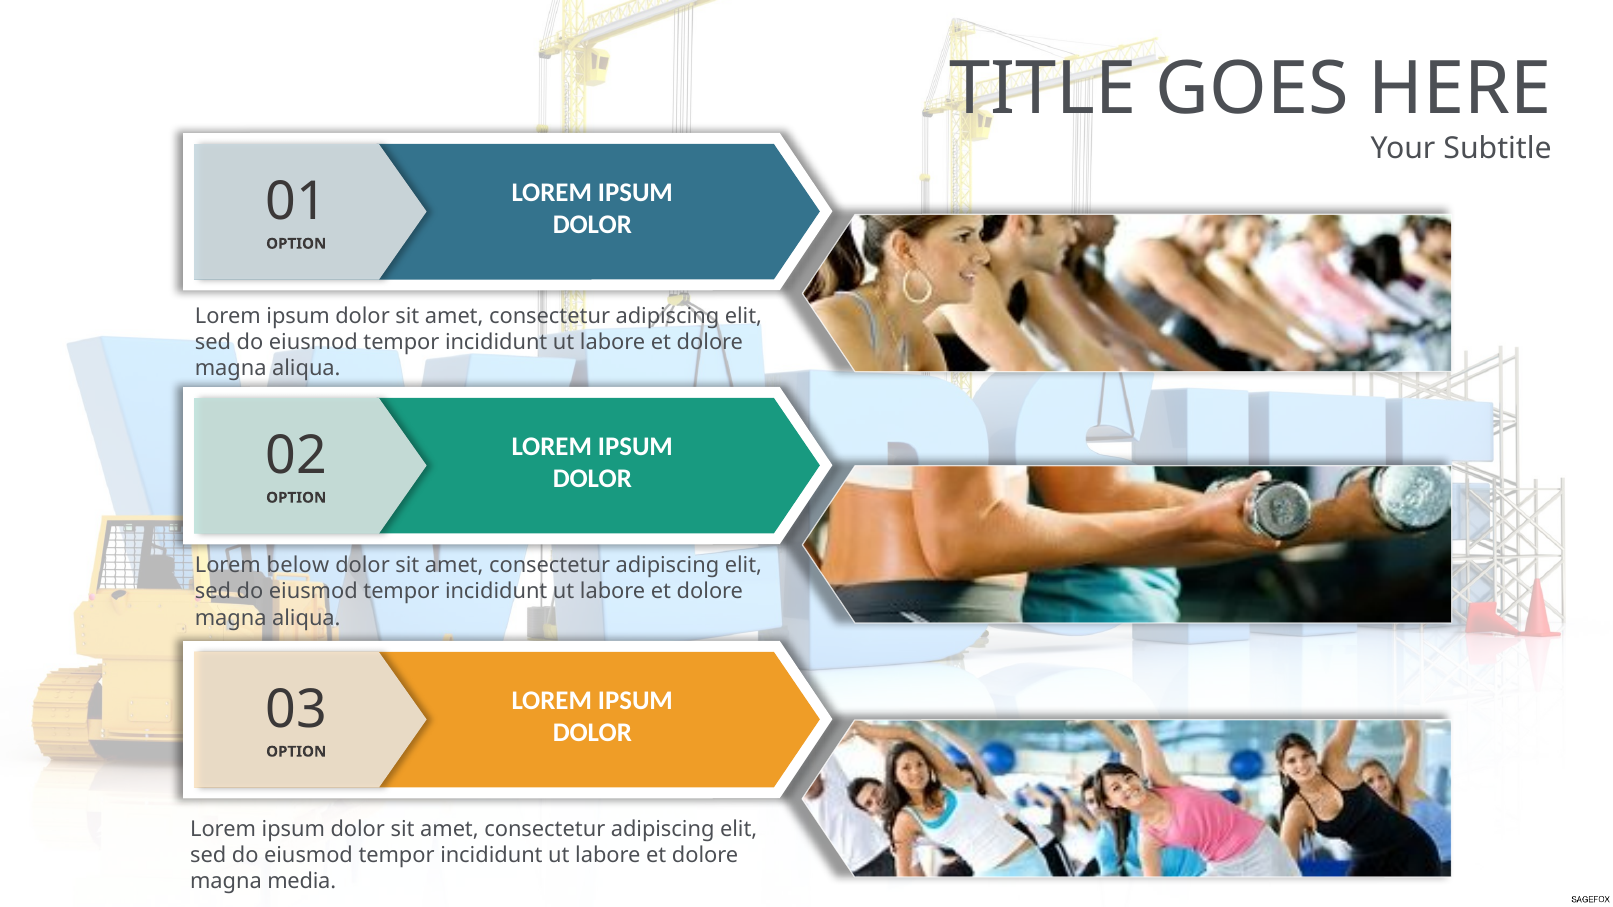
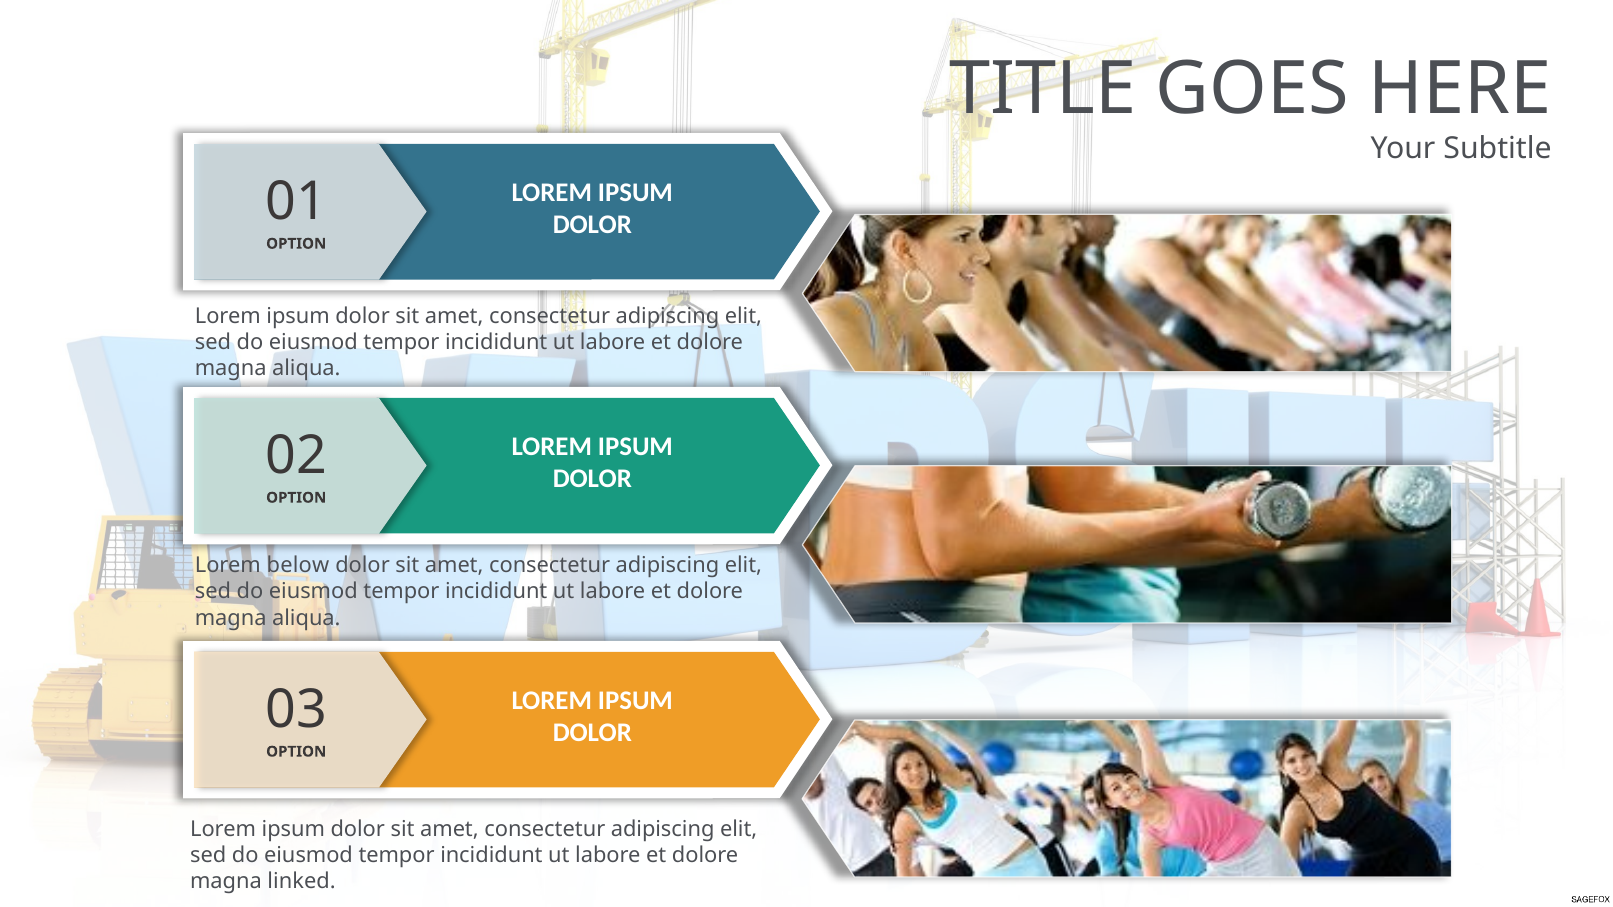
media: media -> linked (302, 882)
